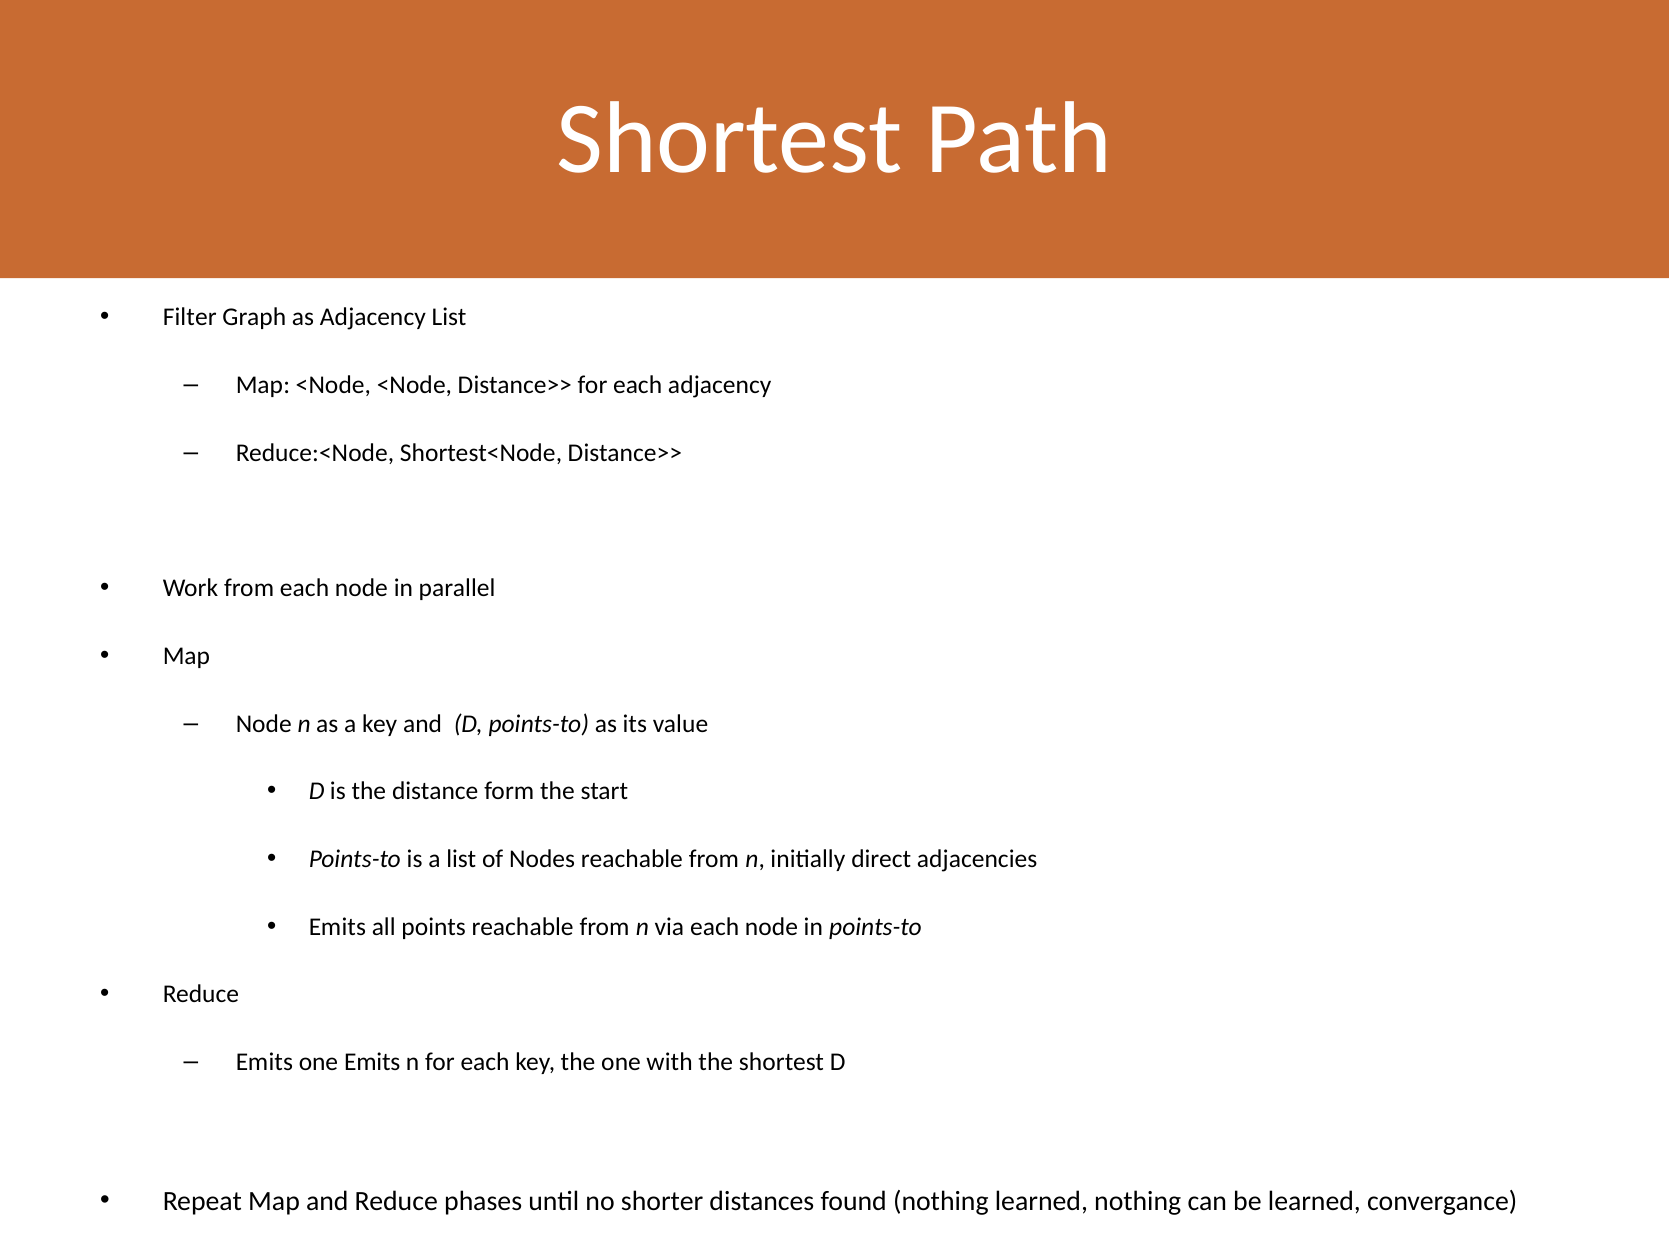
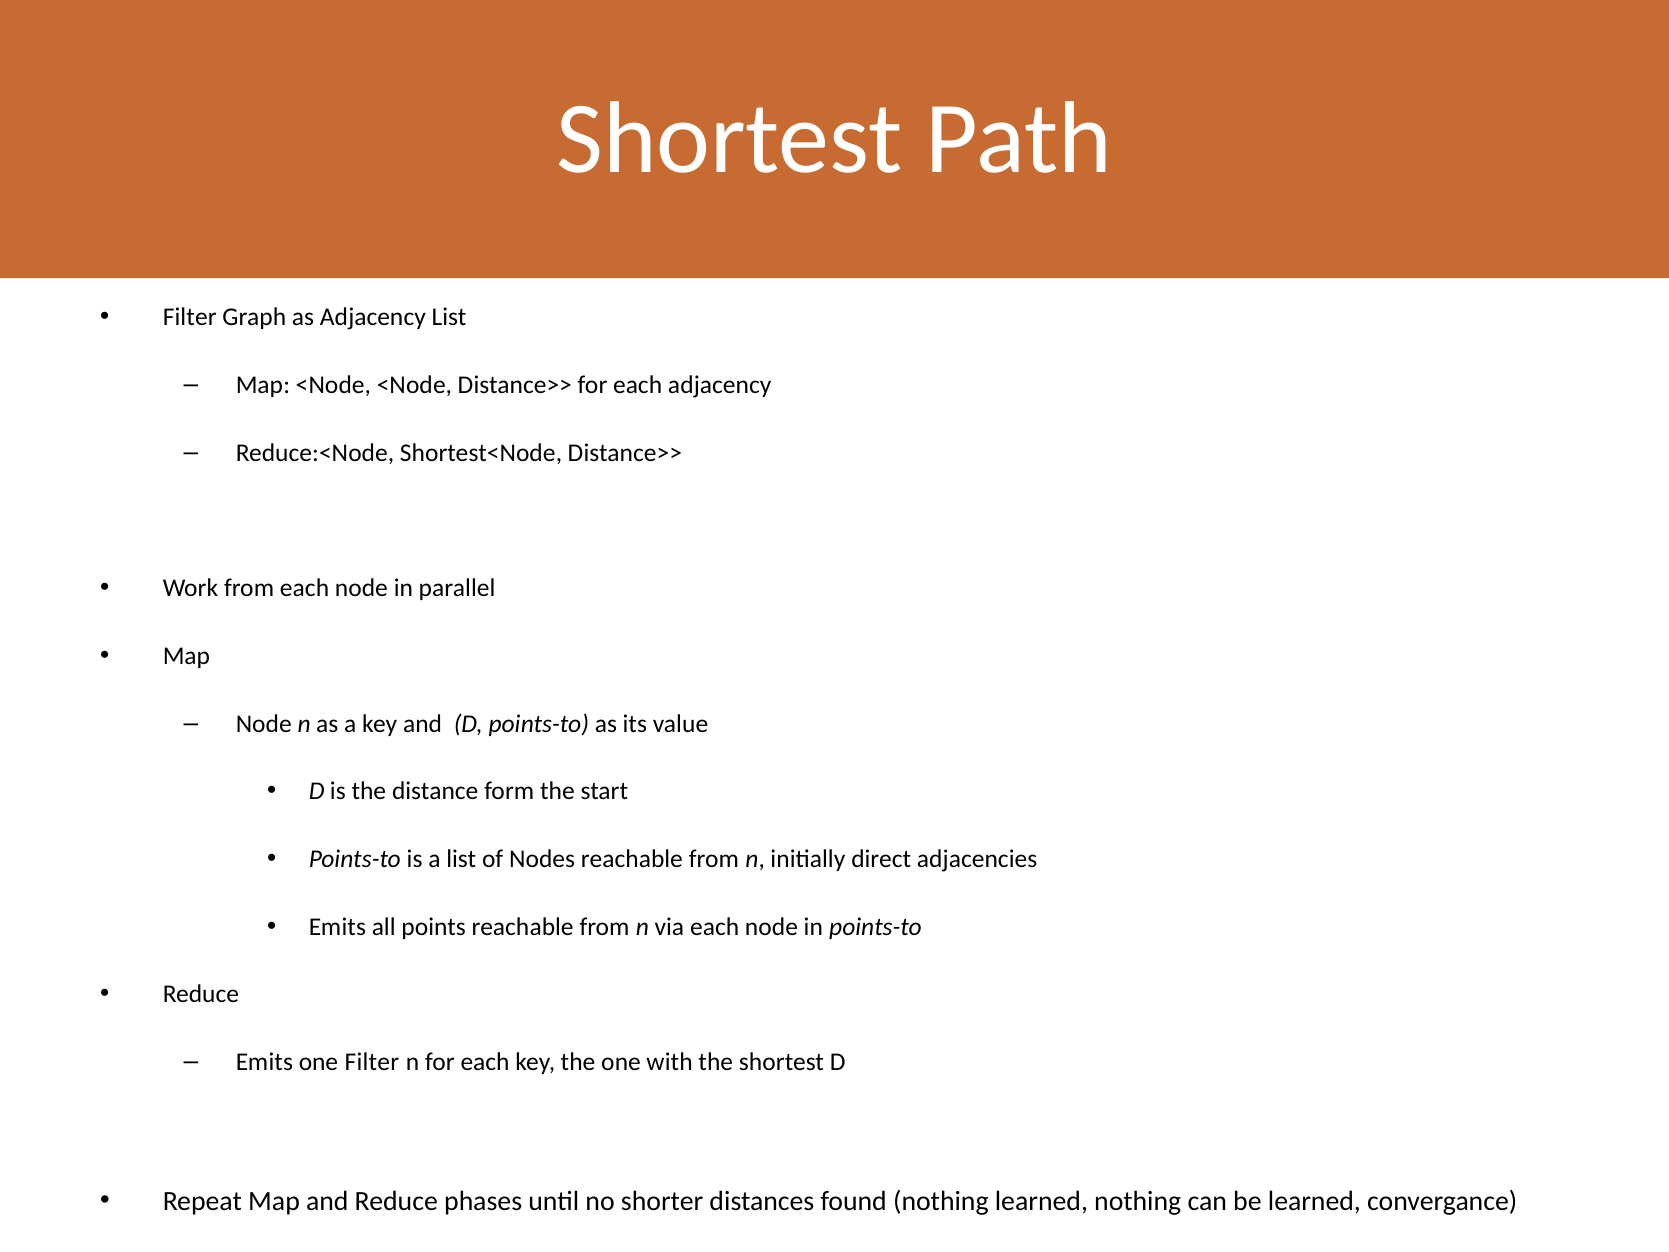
one Emits: Emits -> Filter (372, 1062)
